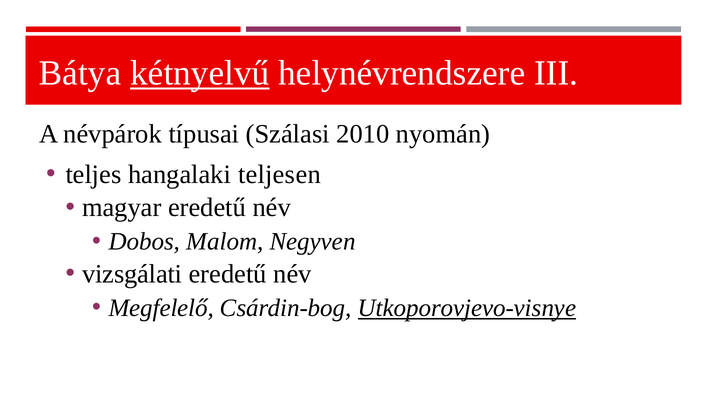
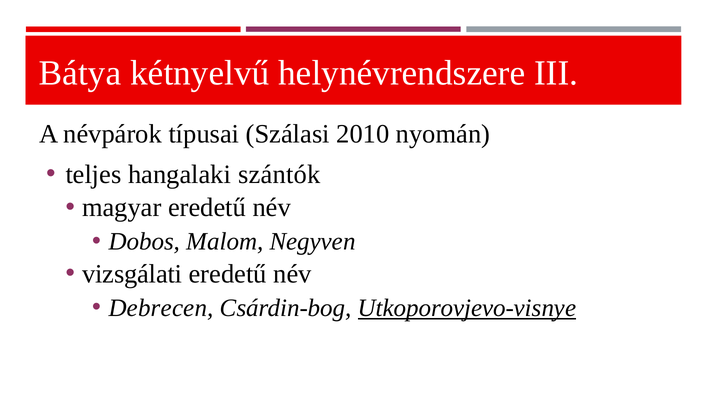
kétnyelvű underline: present -> none (200, 73)
teljesen: teljesen -> szántók (279, 174)
Megfelelő: Megfelelő -> Debrecen (161, 308)
